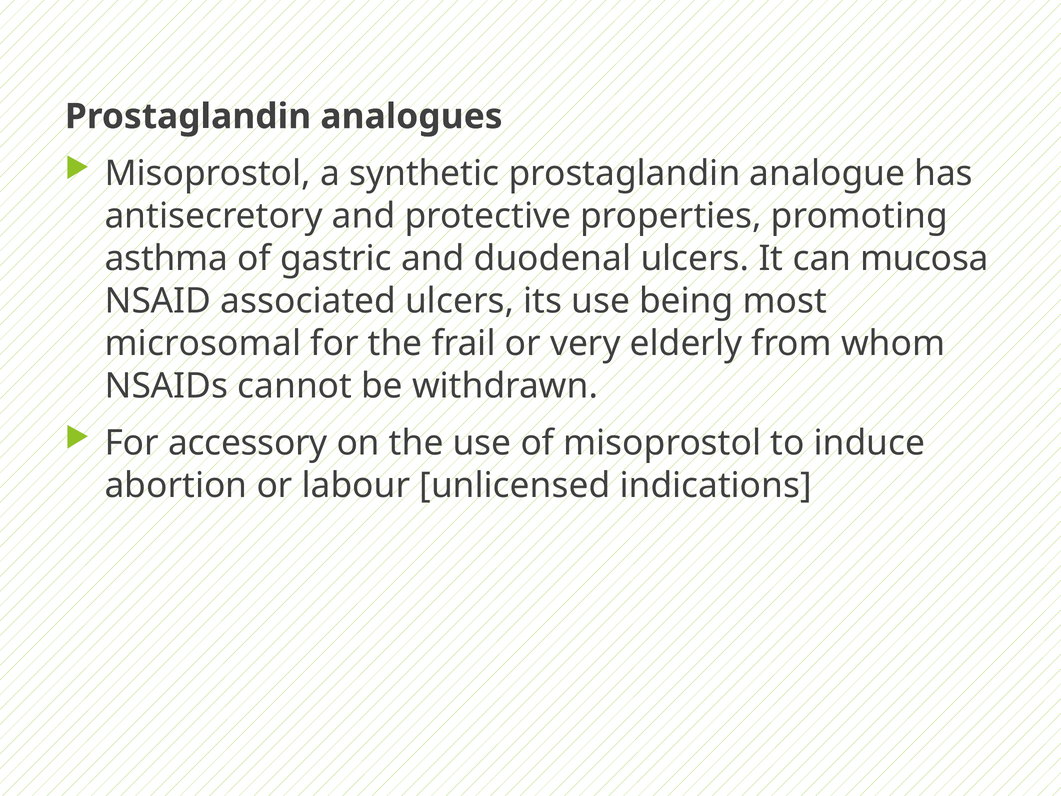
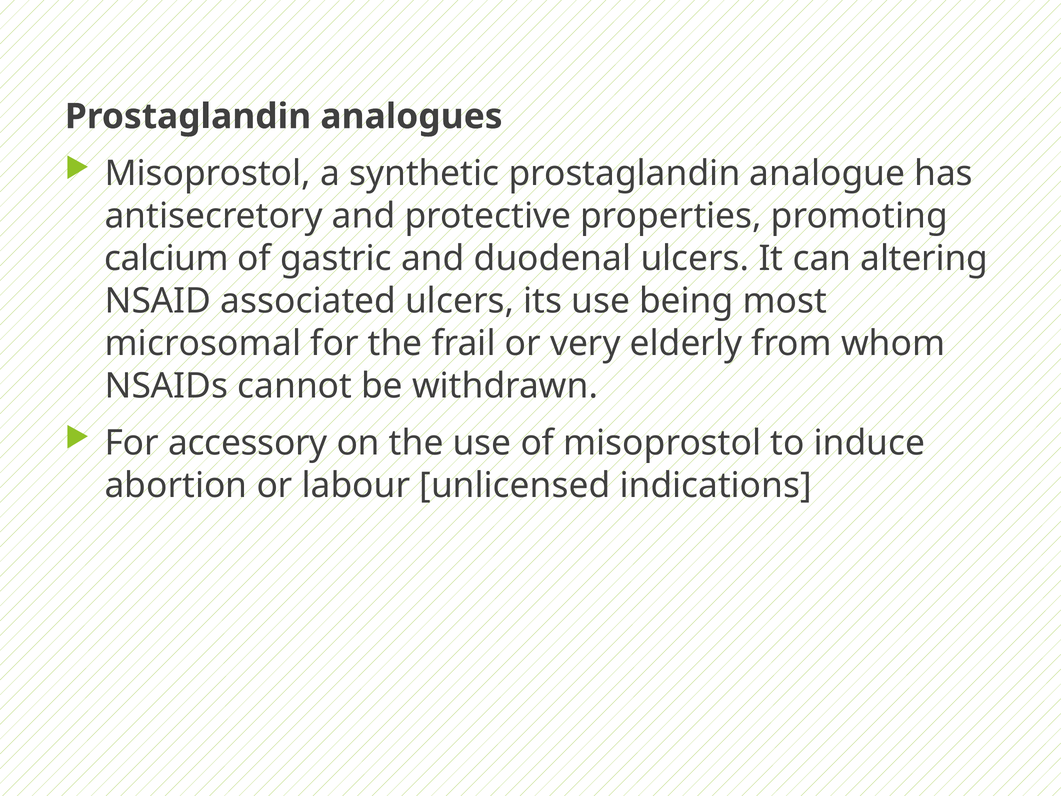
asthma: asthma -> calcium (167, 259)
mucosa: mucosa -> altering (924, 259)
